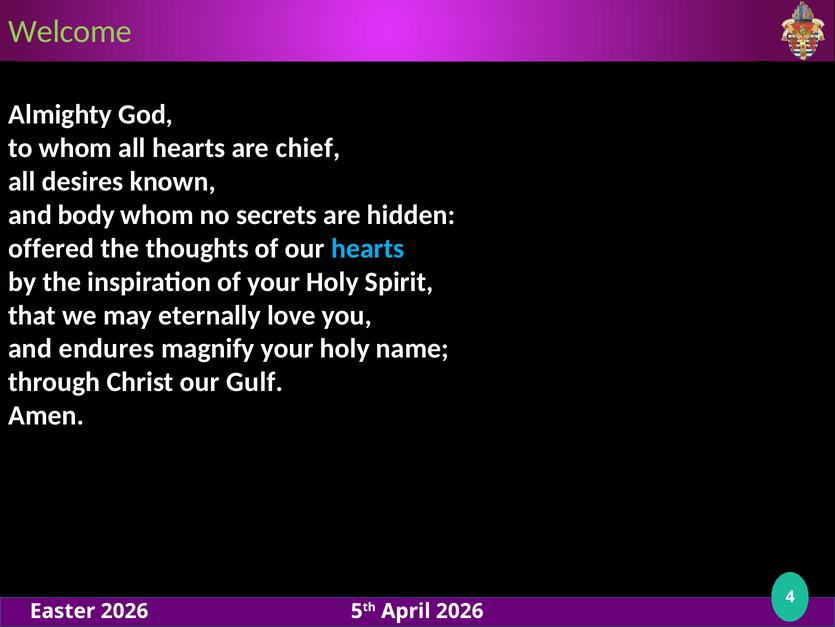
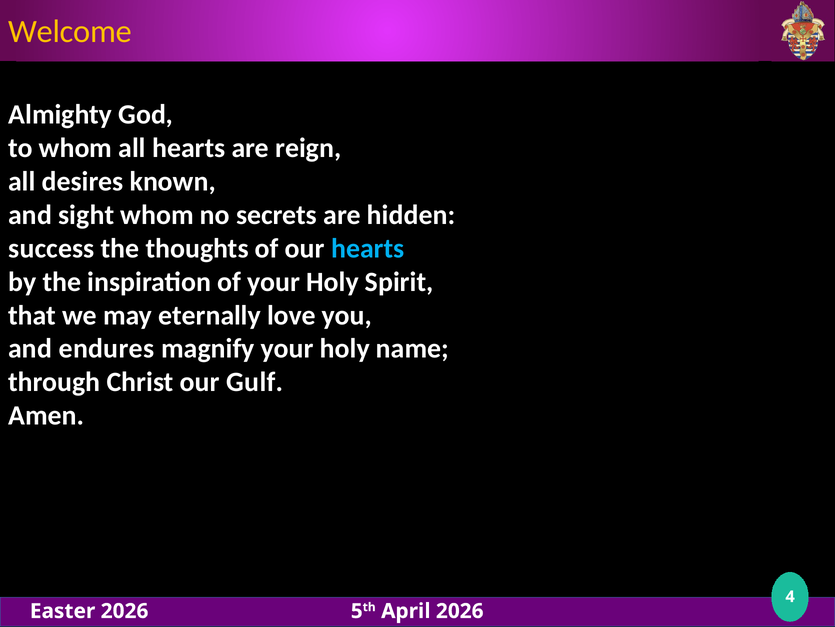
Welcome colour: light green -> yellow (70, 31)
chief: chief -> reign (308, 148)
body: body -> sight (86, 215)
offered: offered -> success (51, 248)
